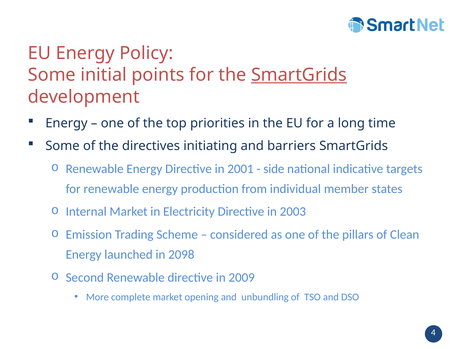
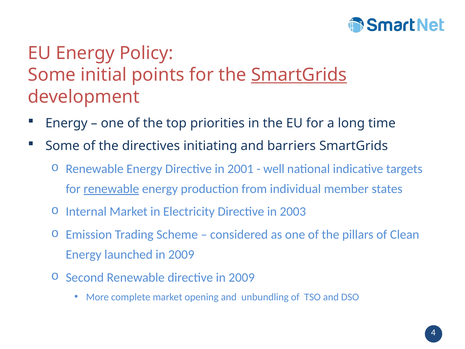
side: side -> well (274, 169)
renewable underline: none -> present (111, 189)
launched in 2098: 2098 -> 2009 (181, 255)
